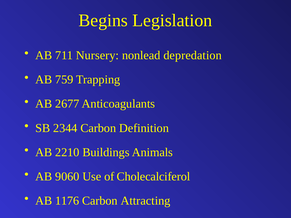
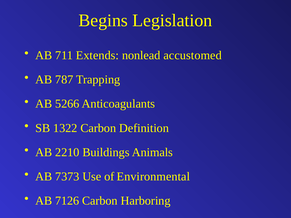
Nursery: Nursery -> Extends (97, 55)
depredation: depredation -> accustomed (193, 55)
759: 759 -> 787 (64, 80)
2677: 2677 -> 5266 (67, 104)
2344: 2344 -> 1322 (65, 128)
9060: 9060 -> 7373 (67, 177)
Cholecalciferol: Cholecalciferol -> Environmental (153, 177)
1176: 1176 -> 7126 (67, 201)
Attracting: Attracting -> Harboring (146, 201)
